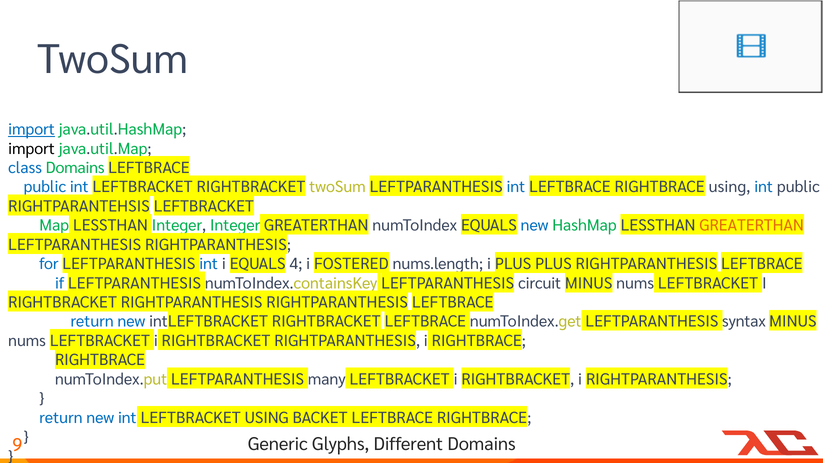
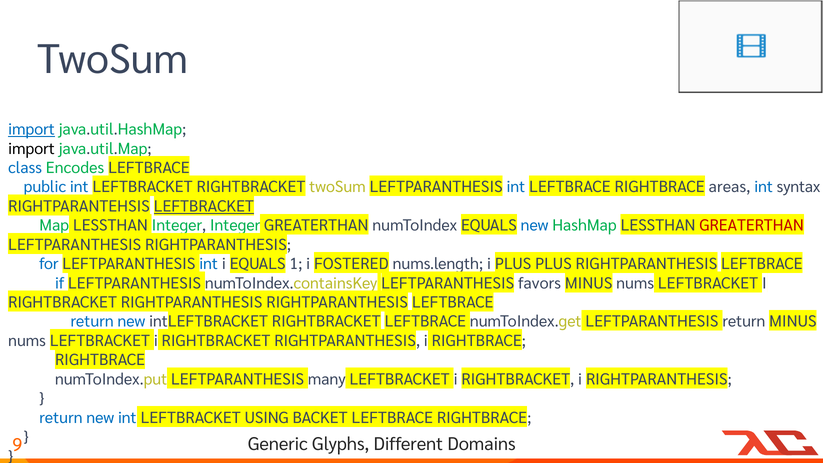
class Domains: Domains -> Encodes (75, 168)
RIGHTBRACE using: using -> areas (730, 187)
int public: public -> syntax (799, 187)
LEFTBRACKET underline: none -> present (204, 206)
GREATERTHAN colour: orange -> red (752, 226)
4: 4 -> 1 (296, 264)
circuit: circuit -> favors (540, 283)
LEFTPARANTHESIS syntax: syntax -> return (744, 322)
